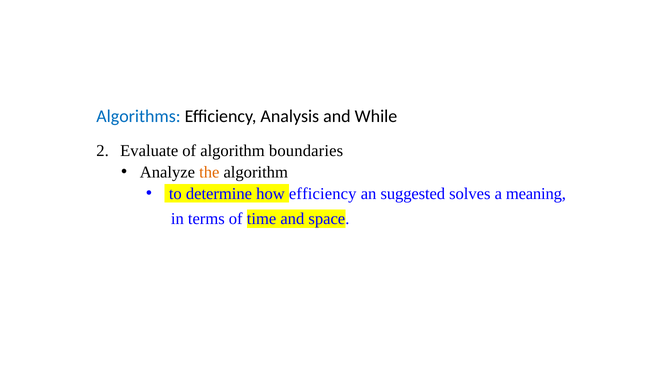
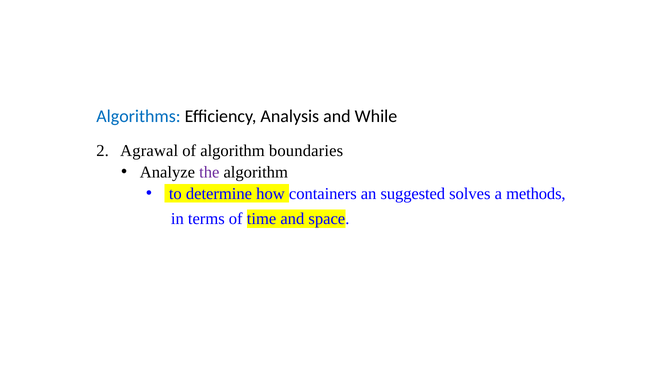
Evaluate: Evaluate -> Agrawal (149, 151)
the colour: orange -> purple (209, 172)
how efficiency: efficiency -> containers (323, 194)
meaning: meaning -> methods (536, 194)
